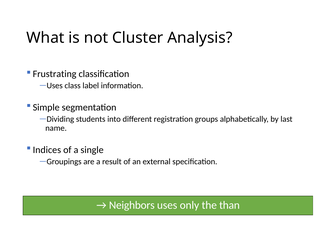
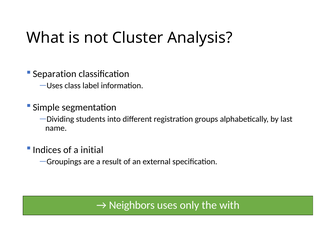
Frustrating: Frustrating -> Separation (55, 74)
single: single -> initial (92, 150)
than: than -> with (229, 205)
